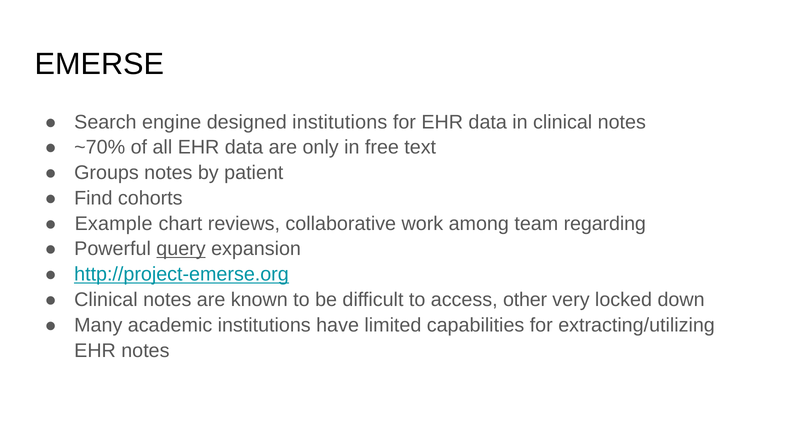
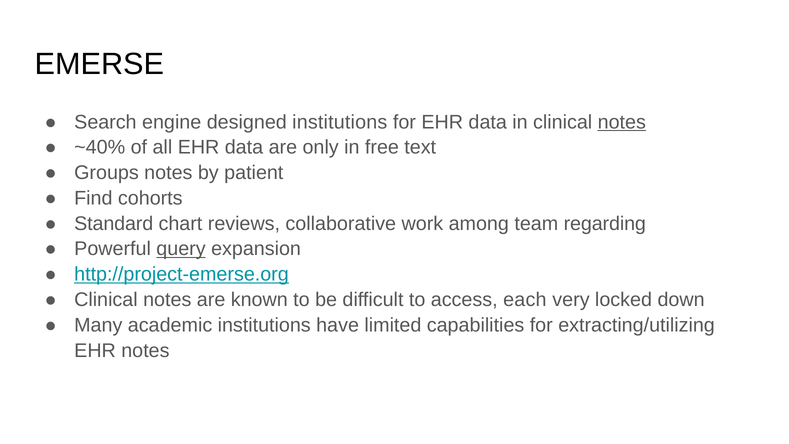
notes underline: none -> present (622, 122)
~70%: ~70% -> ~40% (100, 147)
Example: Example -> Standard (114, 224)
other: other -> each (525, 300)
